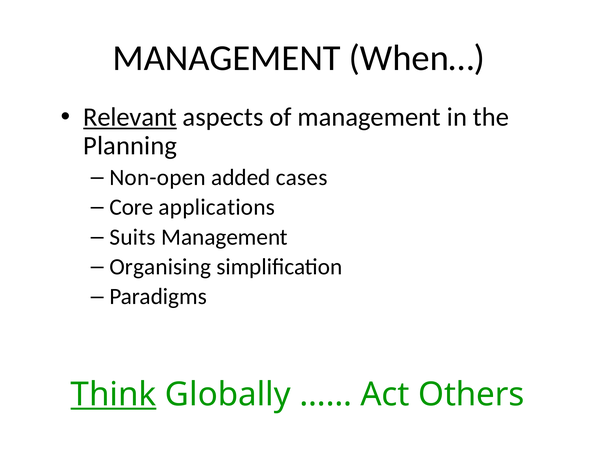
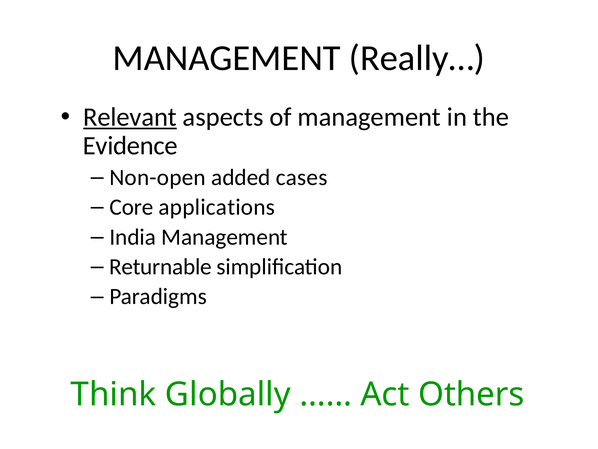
When…: When… -> Really… (417, 58)
Planning: Planning -> Evidence (130, 146)
Suits: Suits -> India (133, 237)
Organising: Organising -> Returnable (160, 267)
Think underline: present -> none (114, 394)
